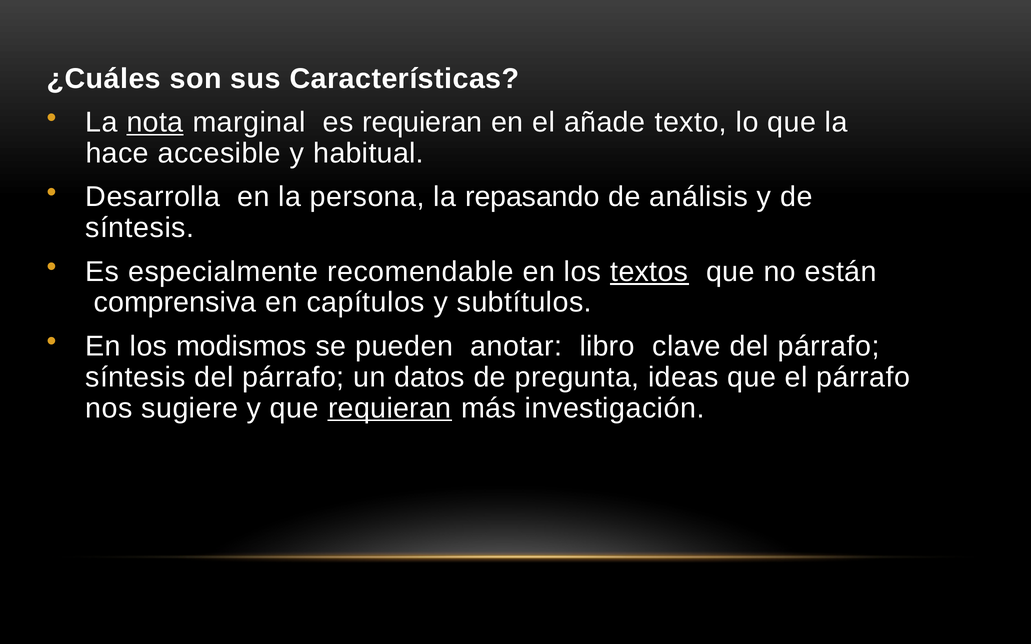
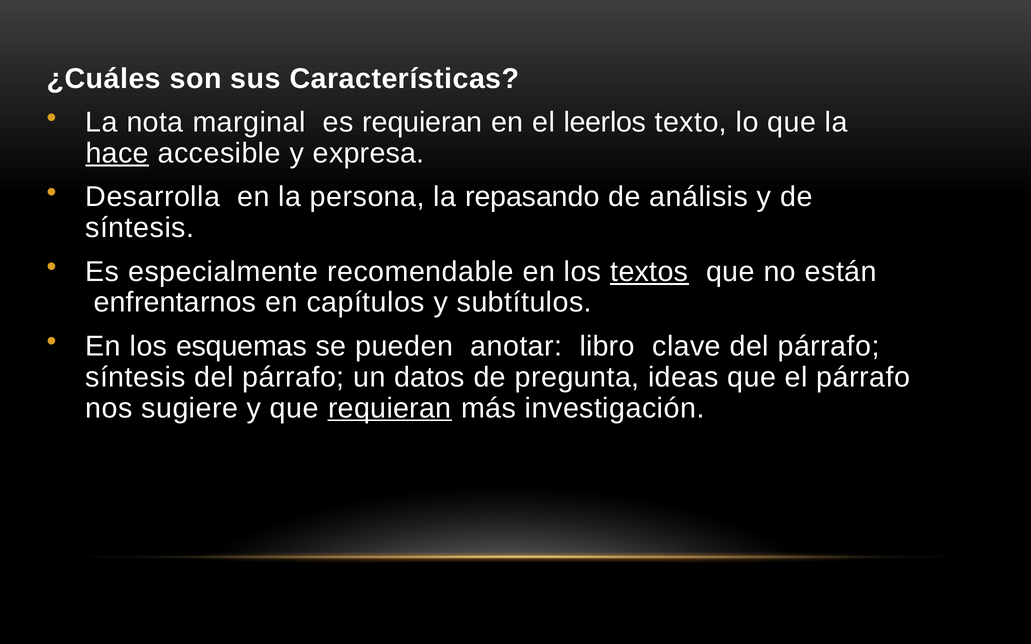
nota underline: present -> none (155, 122)
añade: añade -> leerlos (605, 122)
hace underline: none -> present (117, 153)
habitual: habitual -> expresa (369, 153)
comprensiva: comprensiva -> enfrentarnos (175, 303)
modismos: modismos -> esquemas (242, 346)
